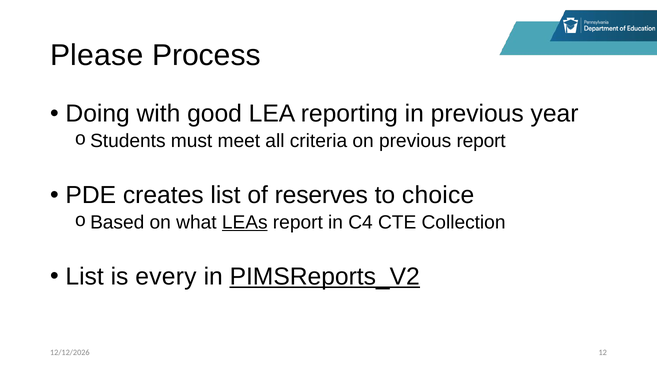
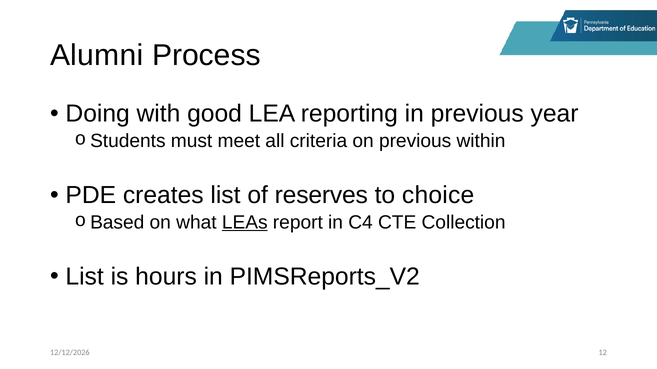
Please: Please -> Alumni (97, 55)
previous report: report -> within (481, 141)
every: every -> hours (166, 277)
PIMSReports_V2 underline: present -> none (325, 277)
